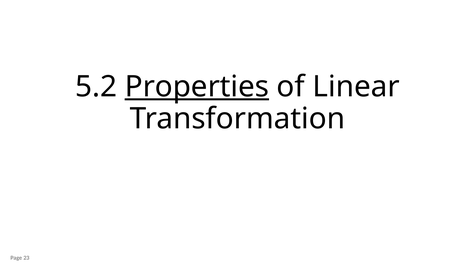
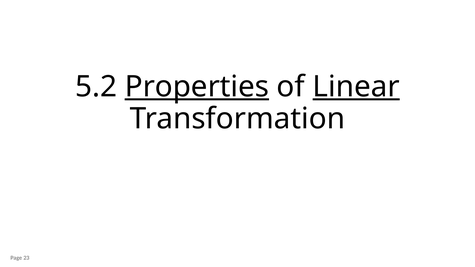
Linear underline: none -> present (356, 87)
